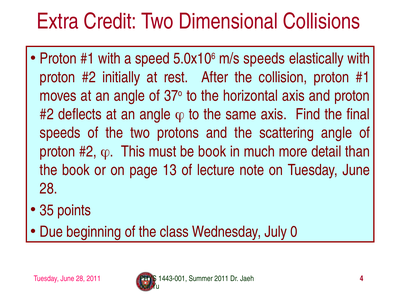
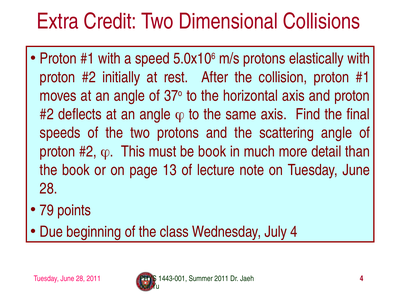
m/s speeds: speeds -> protons (264, 59)
35: 35 -> 79 (47, 210)
July 0: 0 -> 4 (294, 232)
